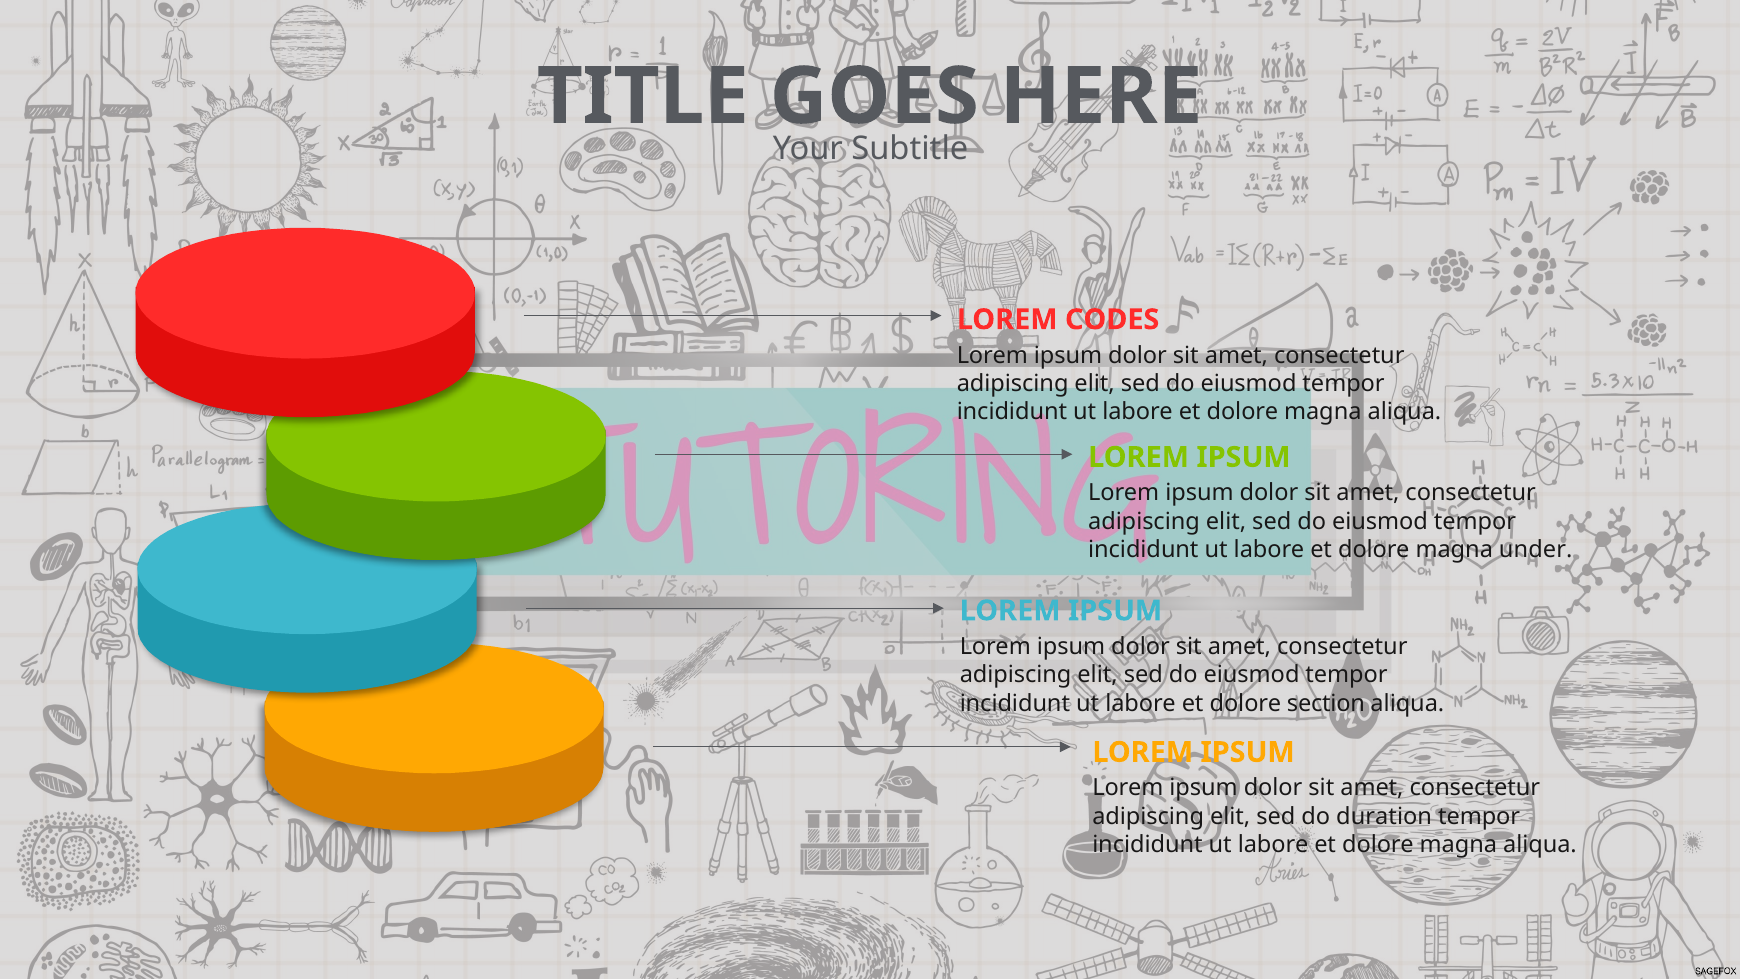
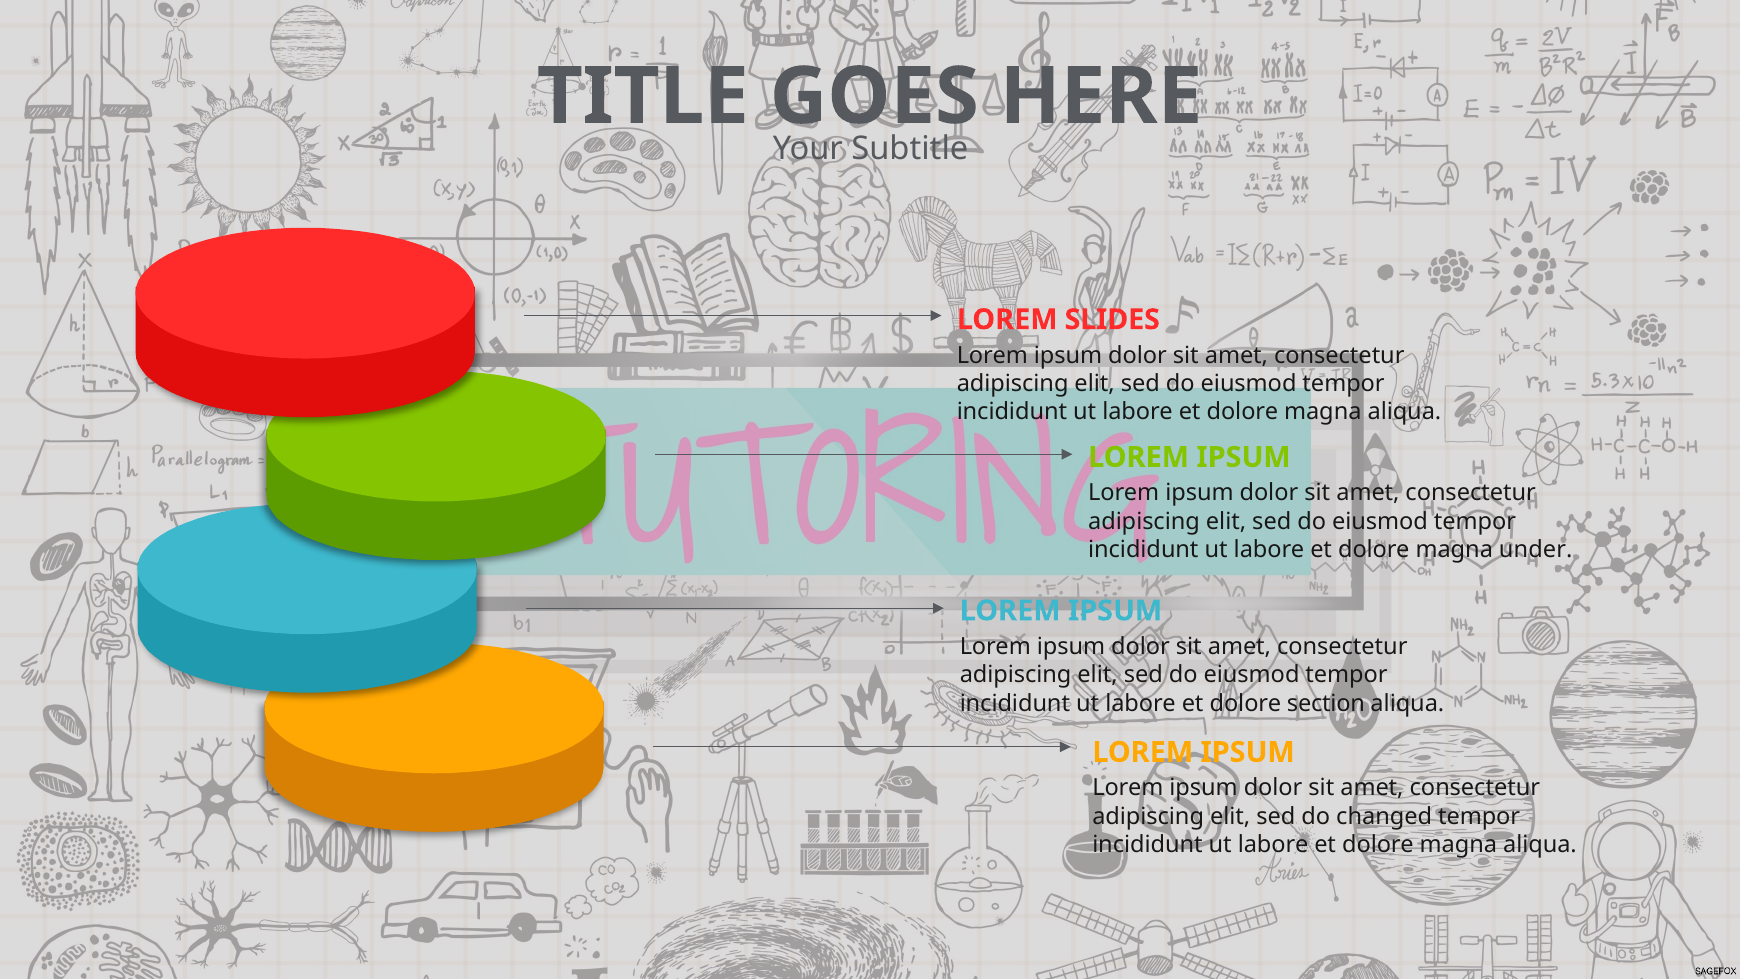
CODES: CODES -> SLIDES (1112, 320)
duration: duration -> changed (1384, 816)
